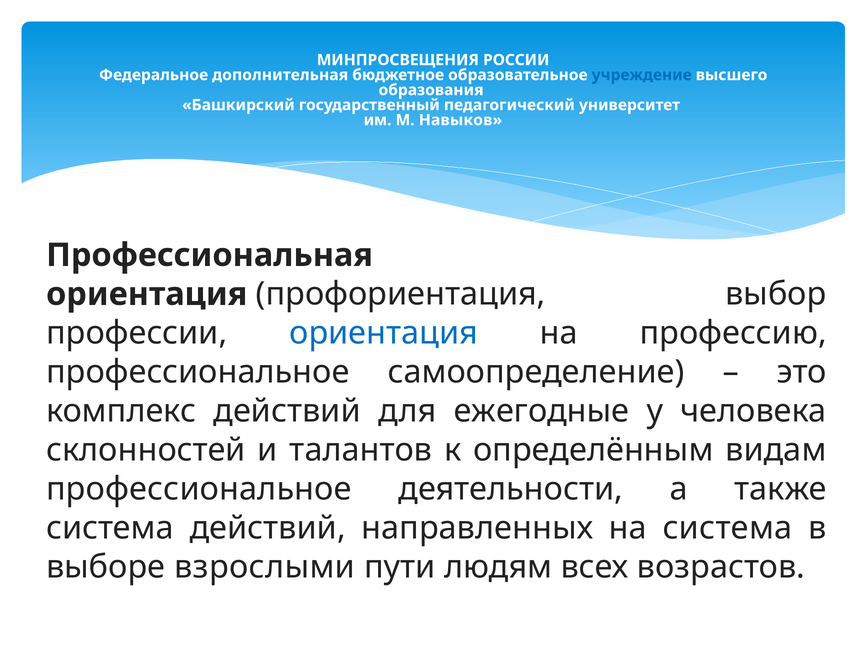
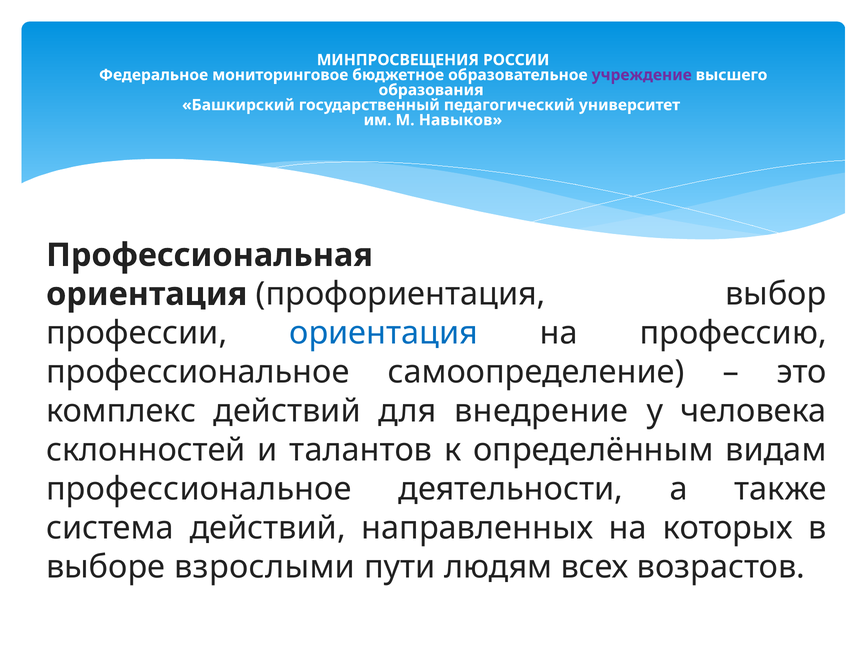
дополнительная: дополнительная -> мониторинговое (280, 75)
учреждение colour: blue -> purple (642, 75)
ежегодные: ежегодные -> внедрение (541, 411)
на система: система -> которых (728, 528)
